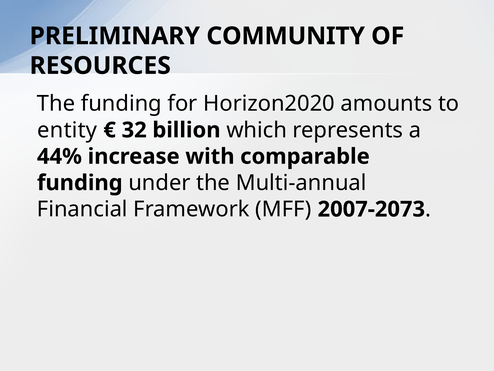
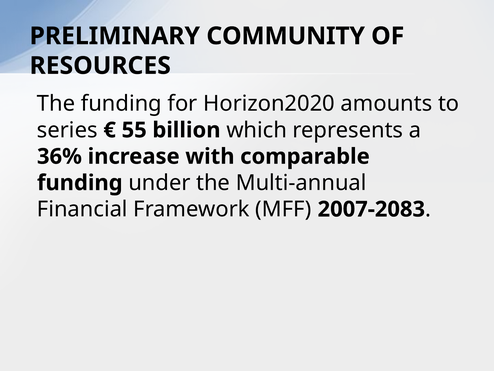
entity: entity -> series (67, 130)
32: 32 -> 55 (134, 130)
44%: 44% -> 36% (59, 156)
2007-2073: 2007-2073 -> 2007-2083 (371, 209)
